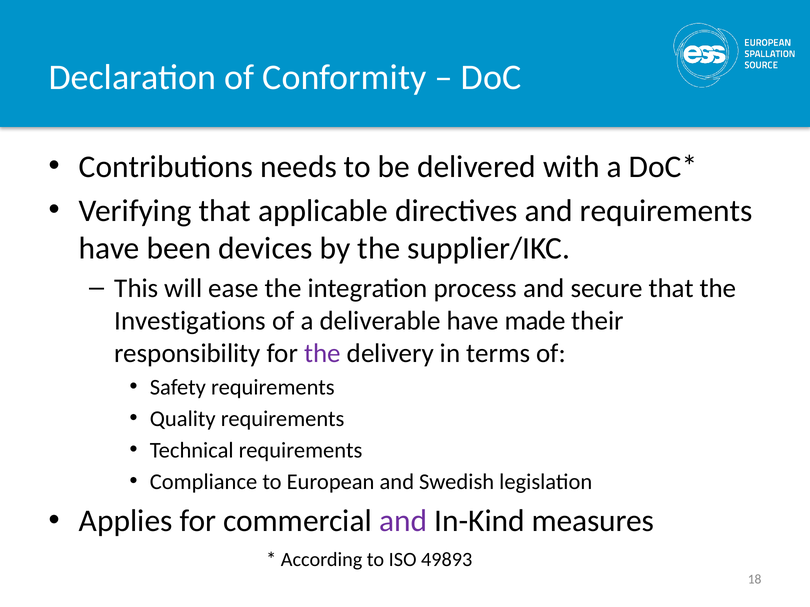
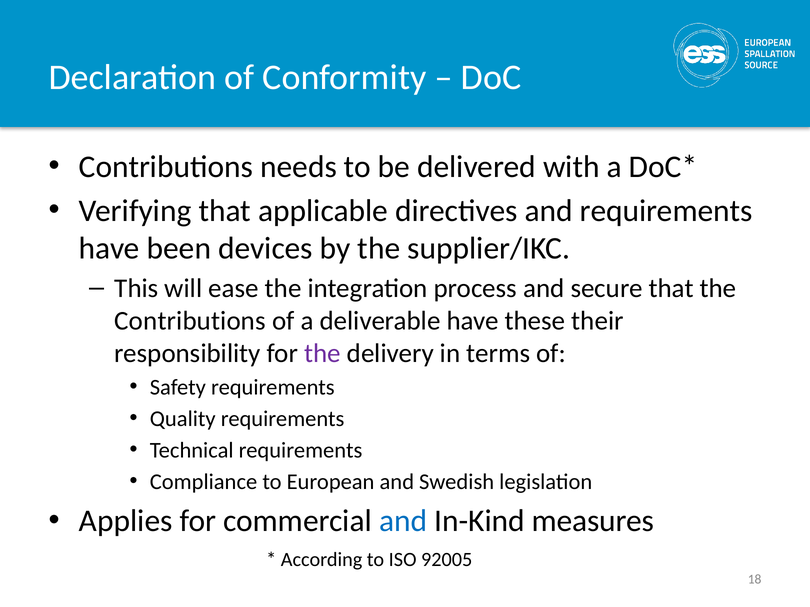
Investigations: Investigations -> Contributions (190, 321)
made: made -> these (535, 321)
and colour: purple -> blue (403, 521)
49893: 49893 -> 92005 (447, 560)
